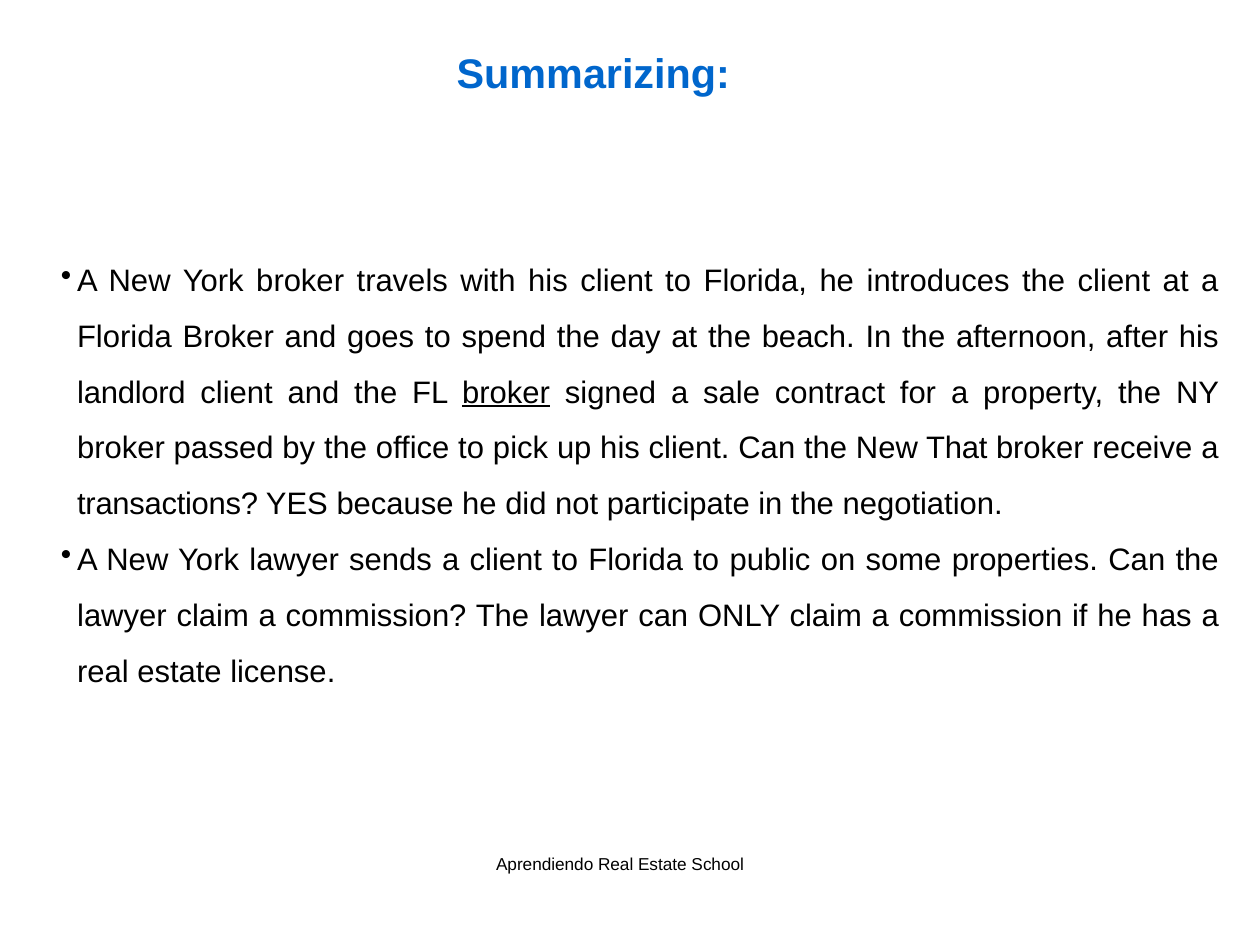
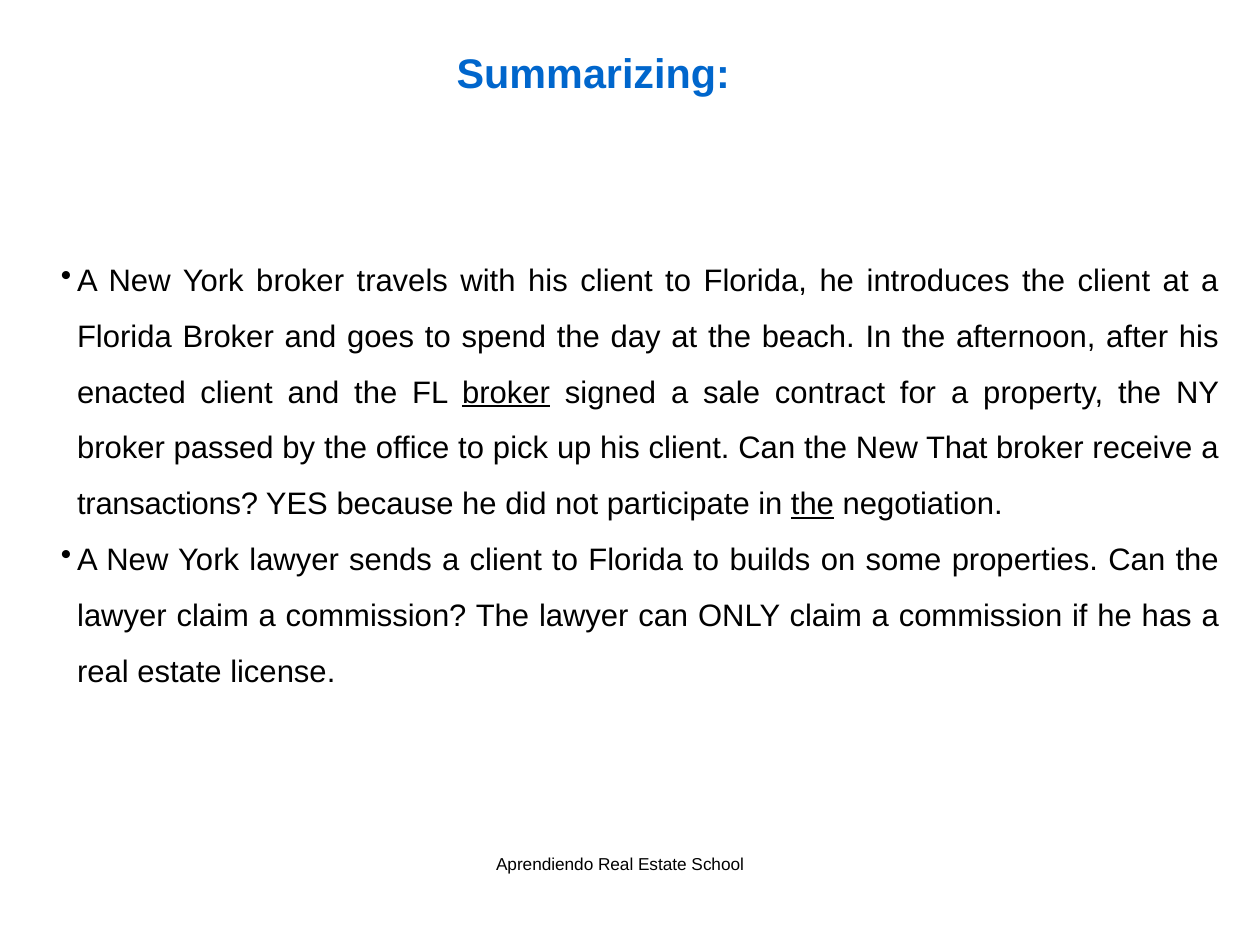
landlord: landlord -> enacted (131, 393)
the underline: none -> present (812, 504)
public: public -> builds (770, 560)
